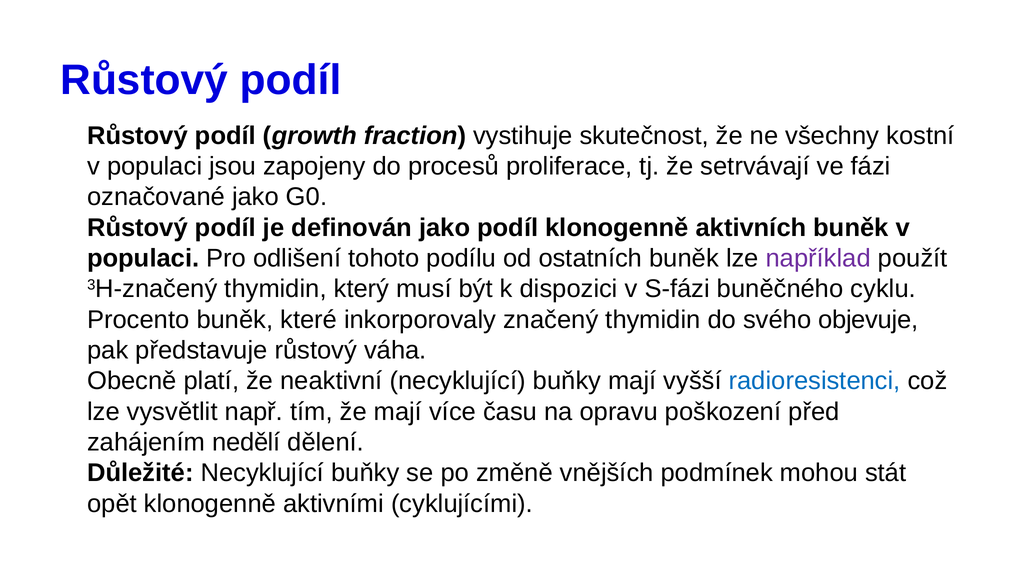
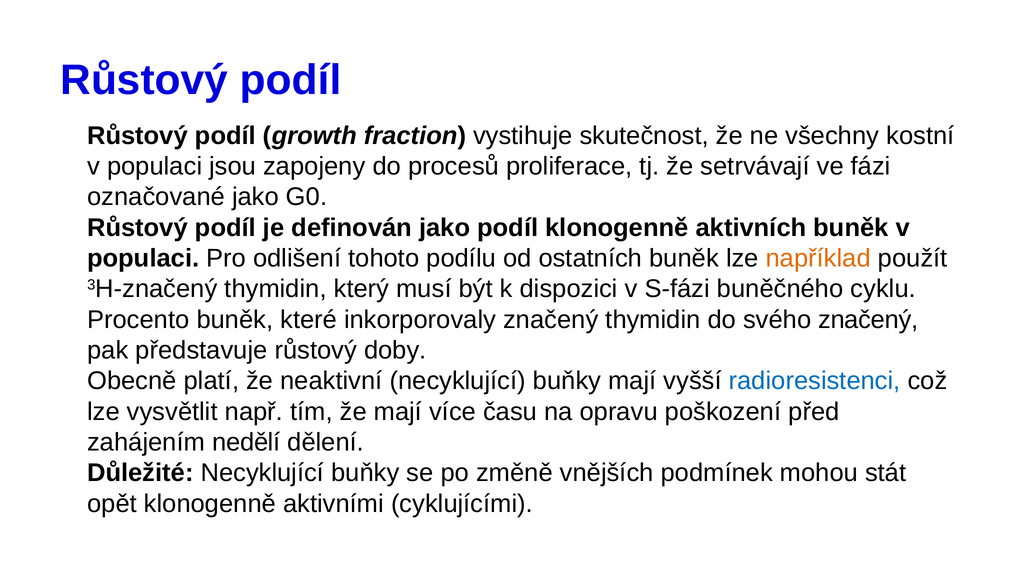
například colour: purple -> orange (818, 258)
svého objevuje: objevuje -> značený (868, 320)
váha: váha -> doby (395, 350)
